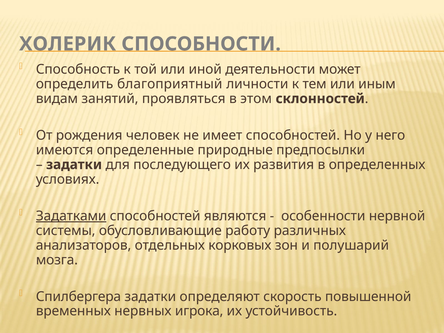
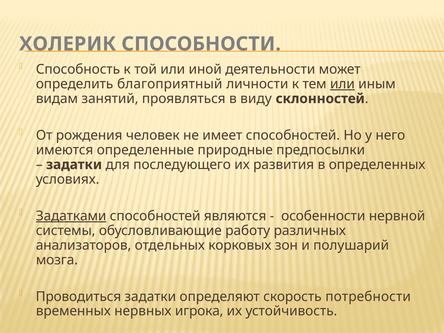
или underline: none -> present (342, 84)
этом: этом -> виду (256, 99)
Спилбергера: Спилбергера -> Проводиться (78, 297)
повышенной: повышенной -> потребности (368, 297)
